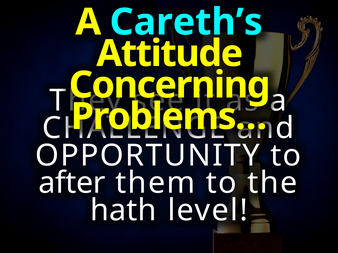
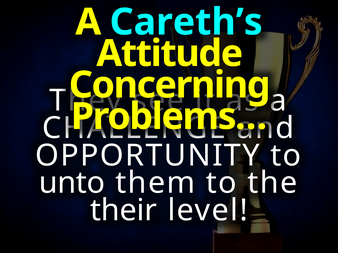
after: after -> unto (72, 183)
hath: hath -> their (123, 211)
